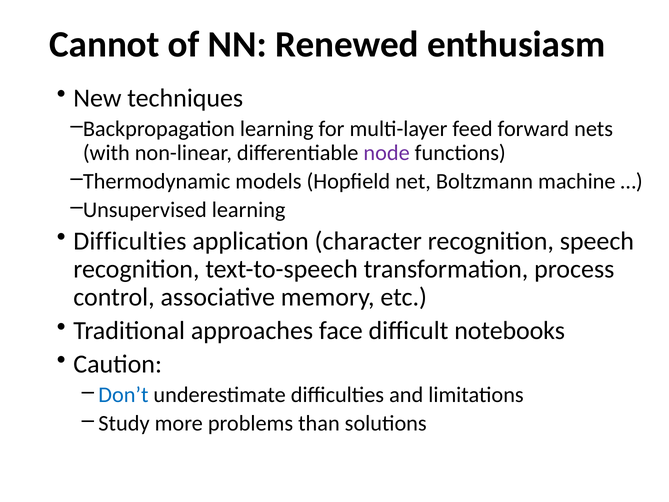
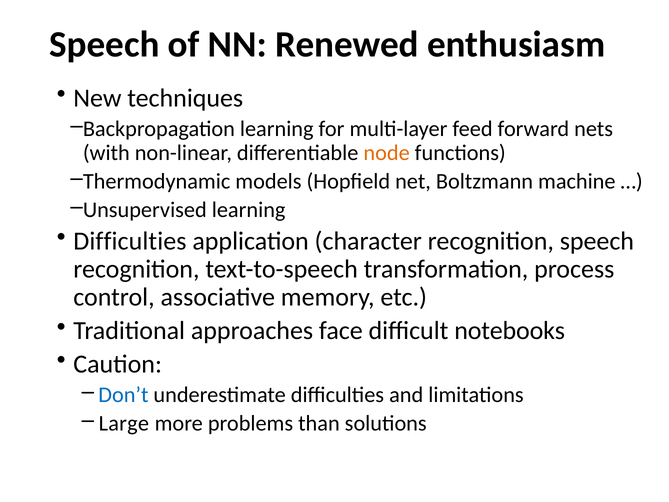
Cannot: Cannot -> Speech (104, 44)
node colour: purple -> orange (387, 153)
Study: Study -> Large (124, 423)
